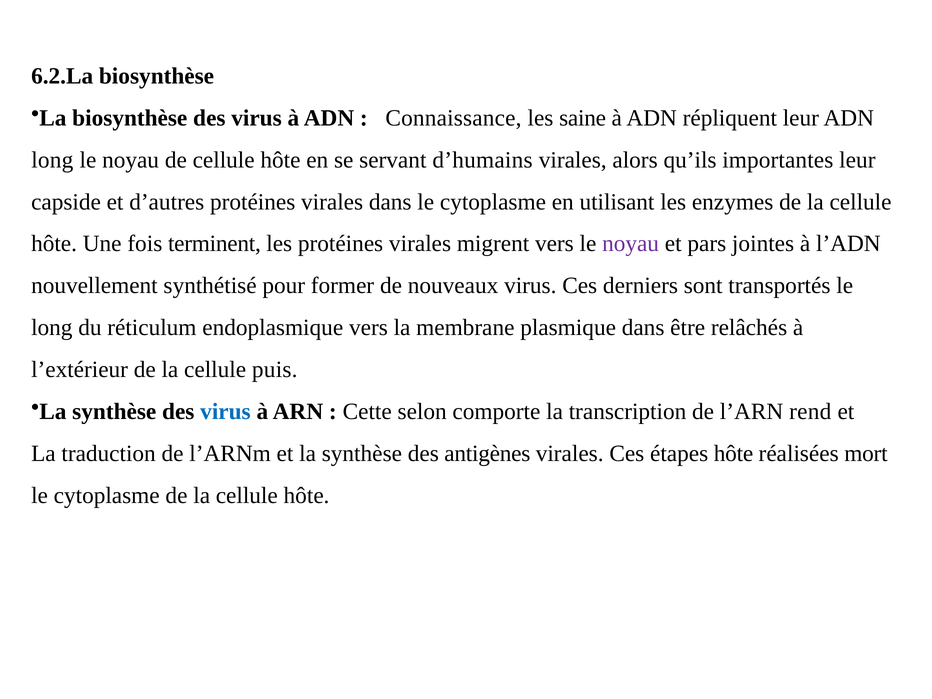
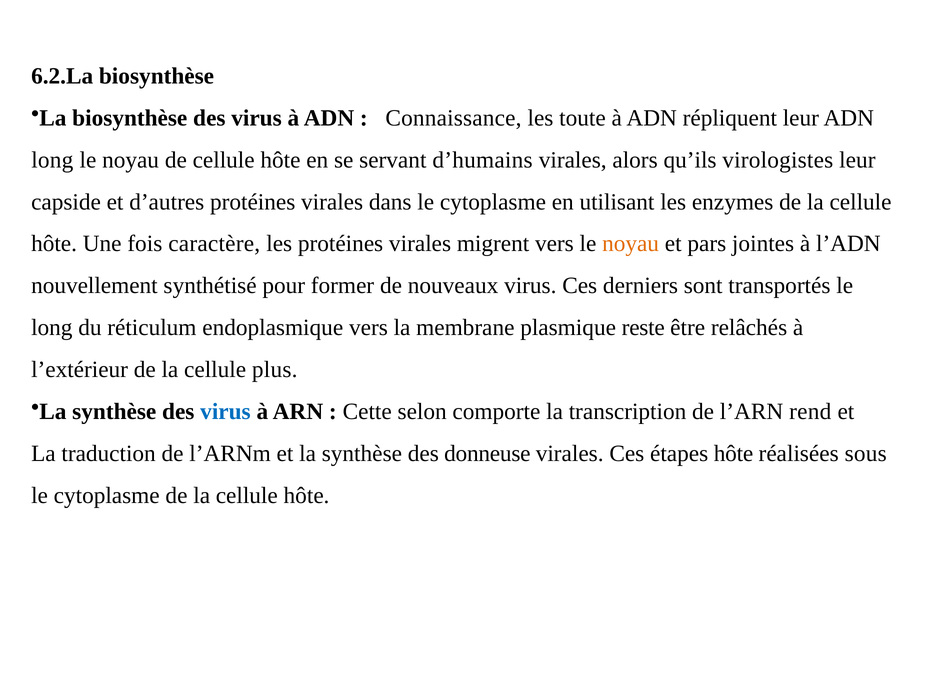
saine: saine -> toute (582, 118)
importantes: importantes -> virologistes (778, 160)
terminent: terminent -> caractère (214, 244)
noyau colour: purple -> orange (631, 244)
plasmique dans: dans -> reste (643, 328)
puis: puis -> plus (275, 370)
antigènes: antigènes -> donneuse (487, 453)
mort: mort -> sous (866, 453)
